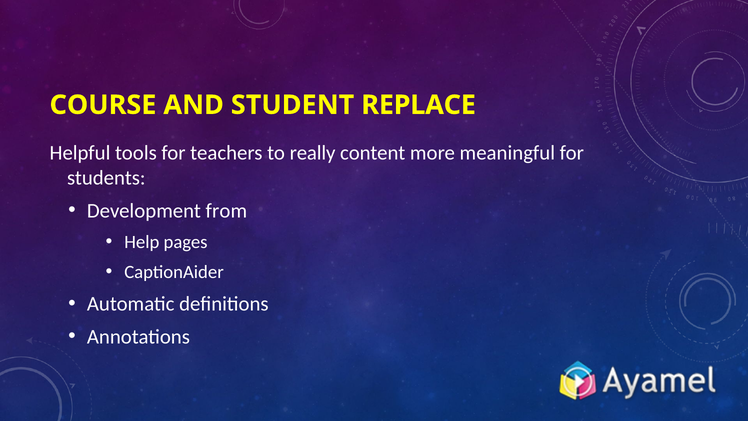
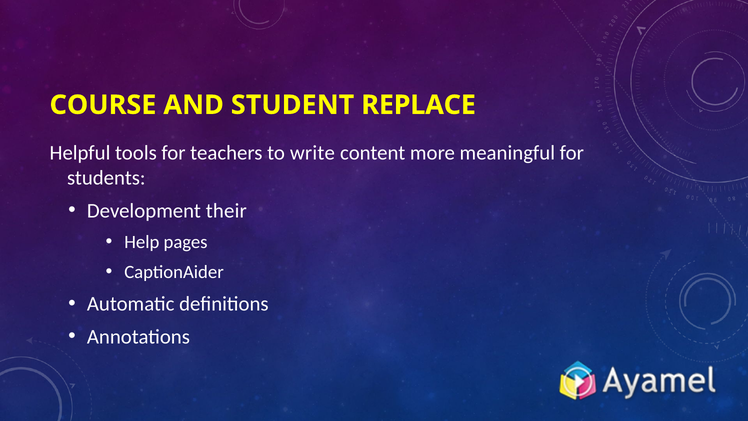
really: really -> write (312, 153)
from: from -> their (226, 211)
